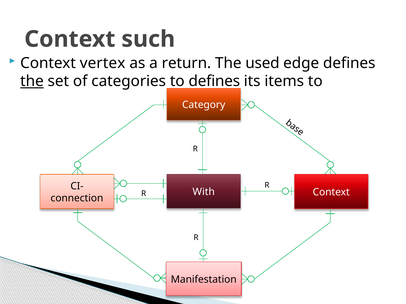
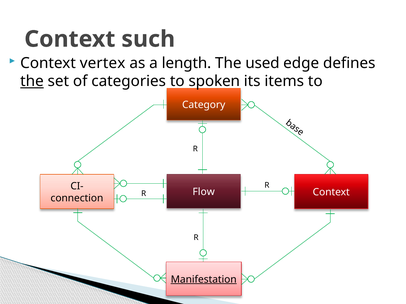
return: return -> length (186, 63)
to defines: defines -> spoken (214, 81)
With: With -> Flow (204, 192)
Manifestation underline: none -> present (204, 280)
